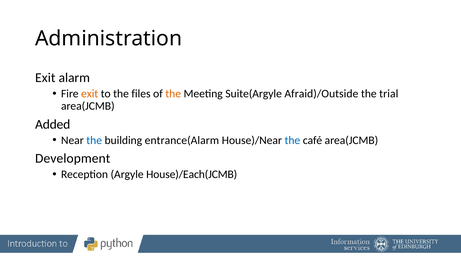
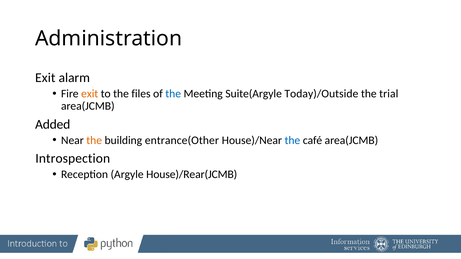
the colour: orange -> blue (173, 94)
Afraid)/Outside: Afraid)/Outside -> Today)/Outside (321, 94)
the colour: blue -> orange (94, 140)
entrance(Alarm: entrance(Alarm -> entrance(Other (182, 140)
Development: Development -> Introspection (73, 159)
House)/Each(JCMB: House)/Each(JCMB -> House)/Rear(JCMB (192, 175)
